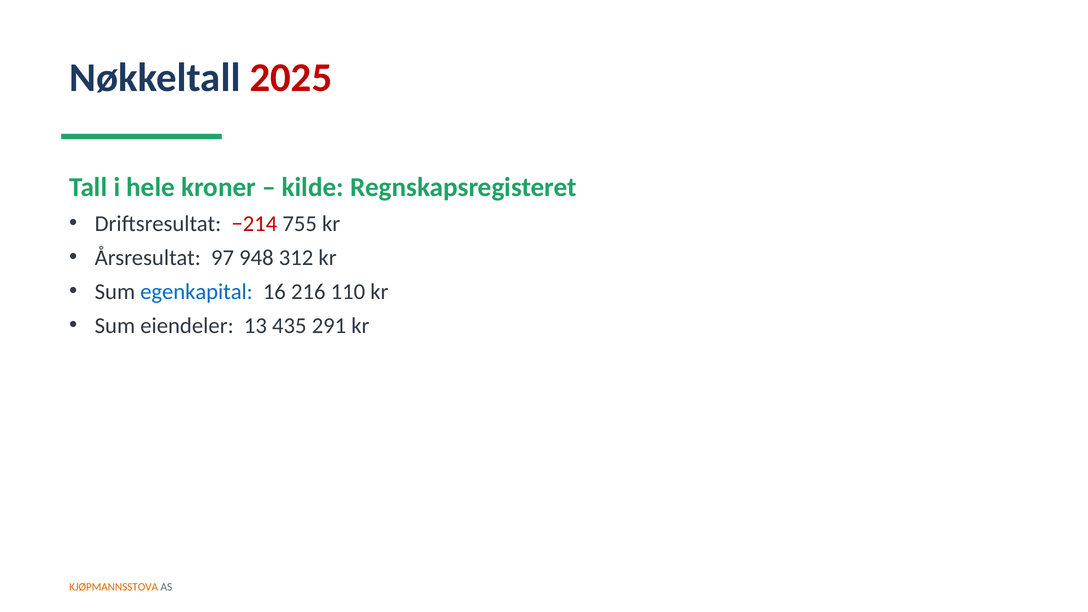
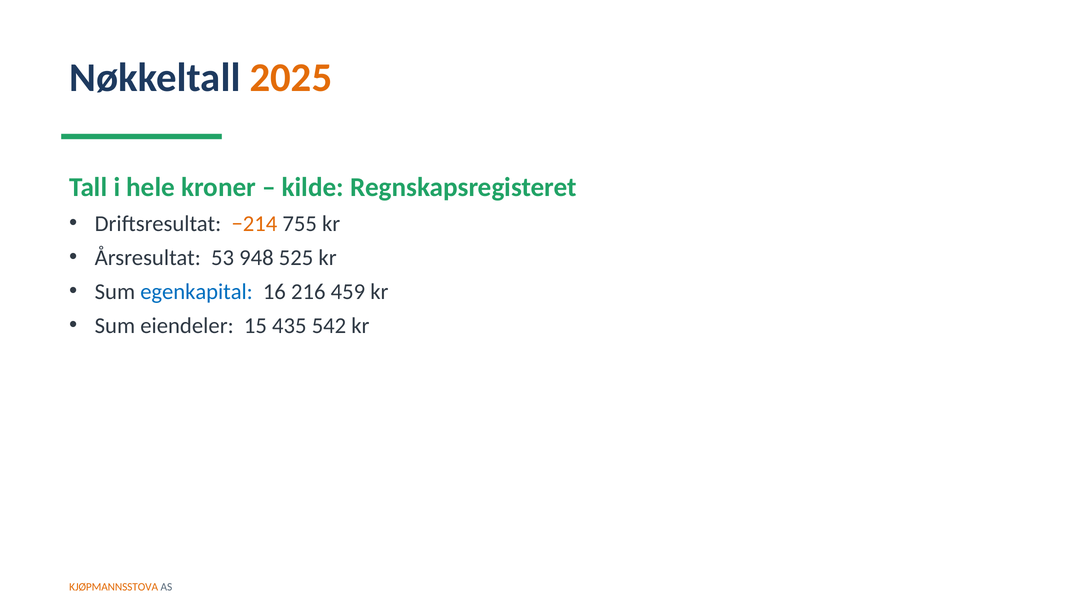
2025 colour: red -> orange (291, 78)
−214 colour: red -> orange (254, 224)
97: 97 -> 53 (223, 258)
312: 312 -> 525 (296, 258)
110: 110 -> 459 (348, 292)
13: 13 -> 15 (255, 326)
291: 291 -> 542 (329, 326)
